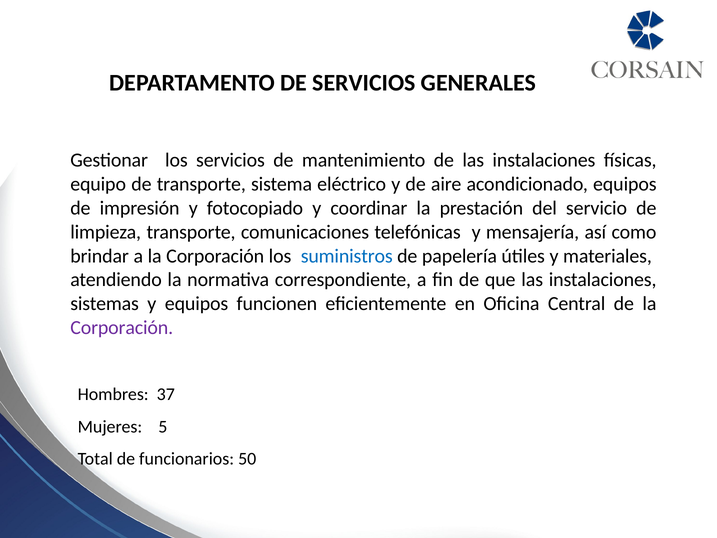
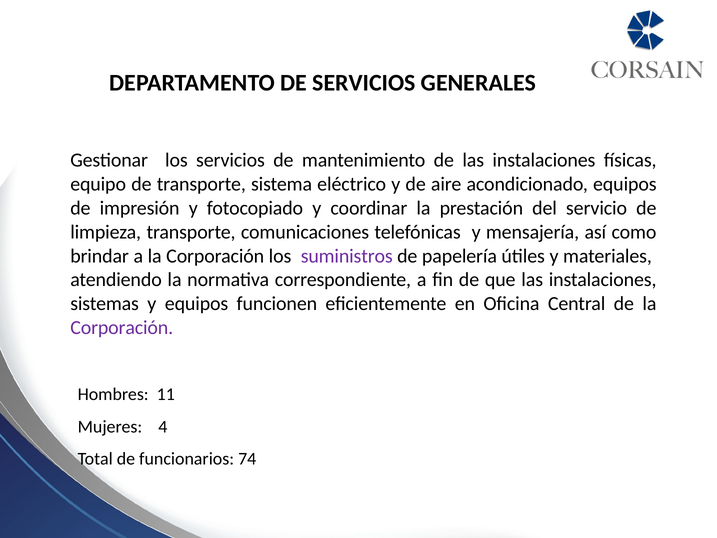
suministros colour: blue -> purple (347, 256)
37: 37 -> 11 (166, 394)
5: 5 -> 4 (163, 427)
50: 50 -> 74 (247, 459)
